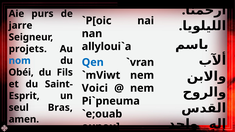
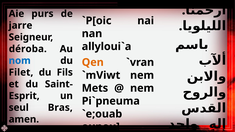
projets: projets -> déroba (28, 49)
Qen colour: blue -> orange (93, 62)
Obéi: Obéi -> Filet (21, 72)
Voici: Voici -> Mets (95, 88)
